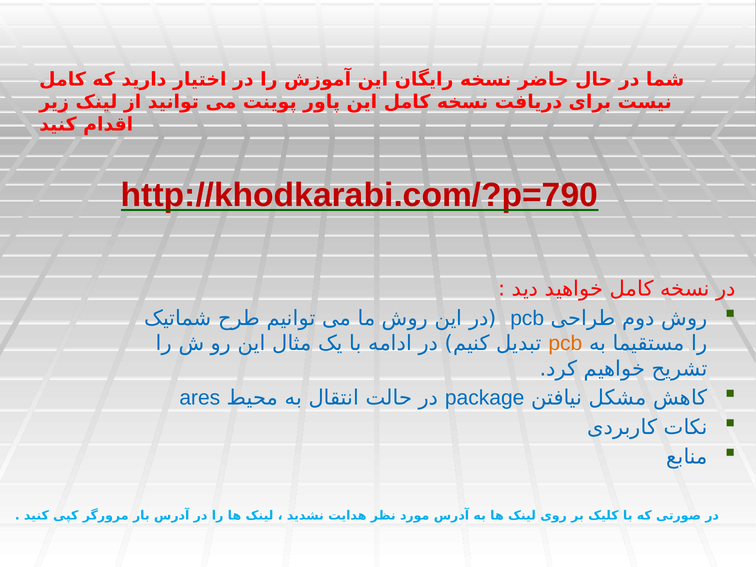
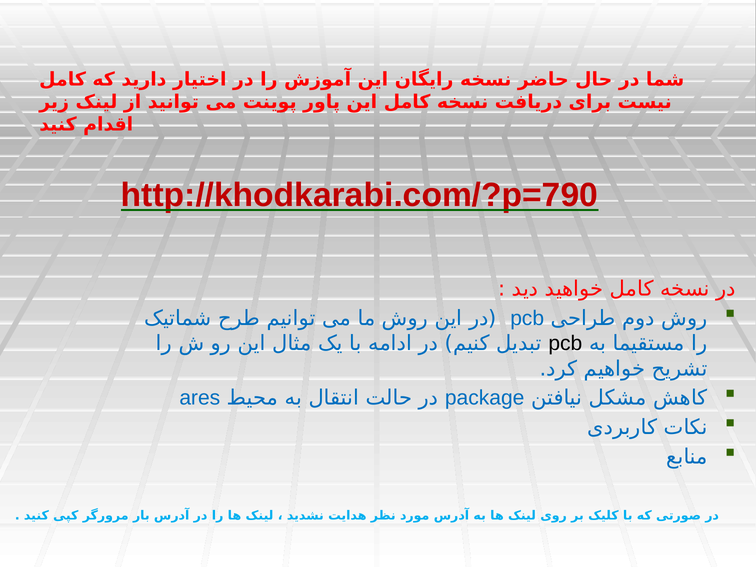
pcb colour: orange -> black (565, 343)
